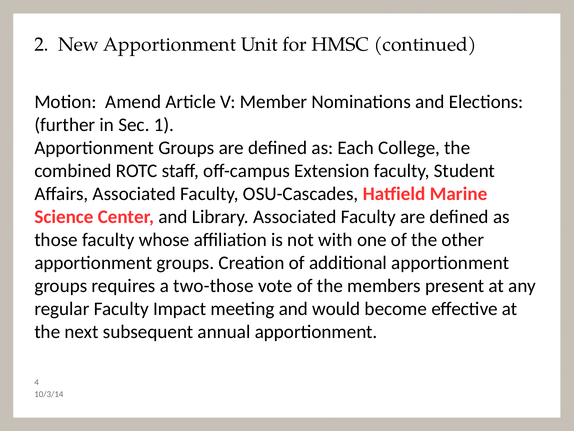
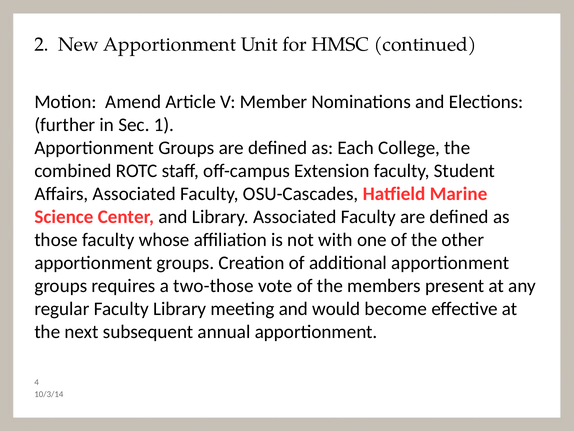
Faculty Impact: Impact -> Library (180, 308)
